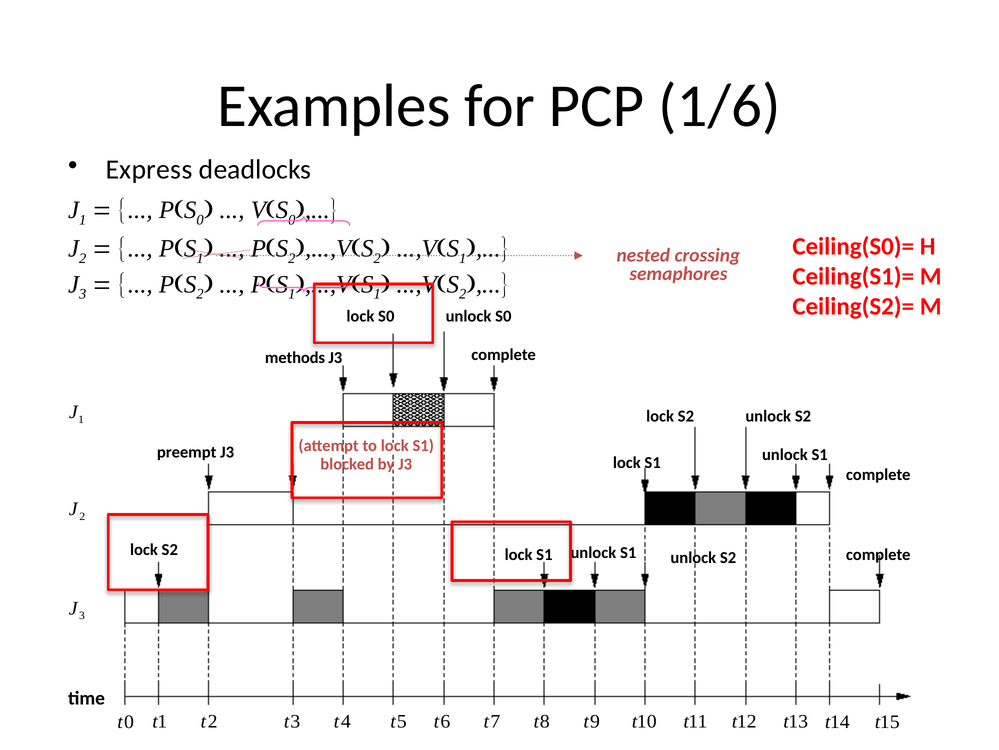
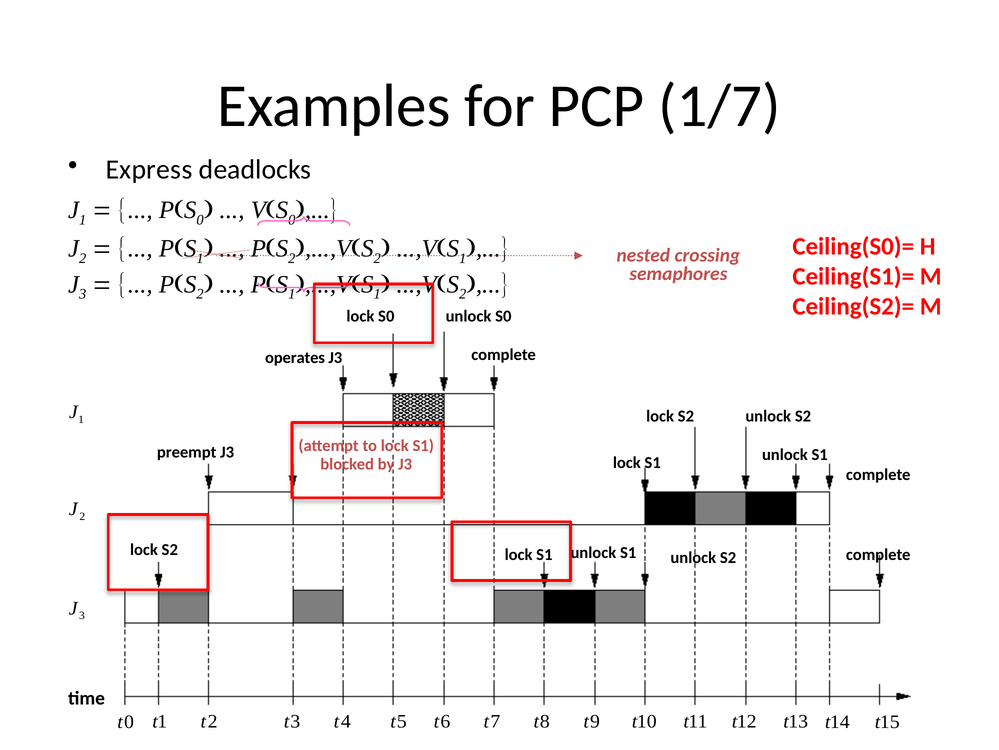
1/6: 1/6 -> 1/7 (719, 106)
methods: methods -> operates (295, 358)
